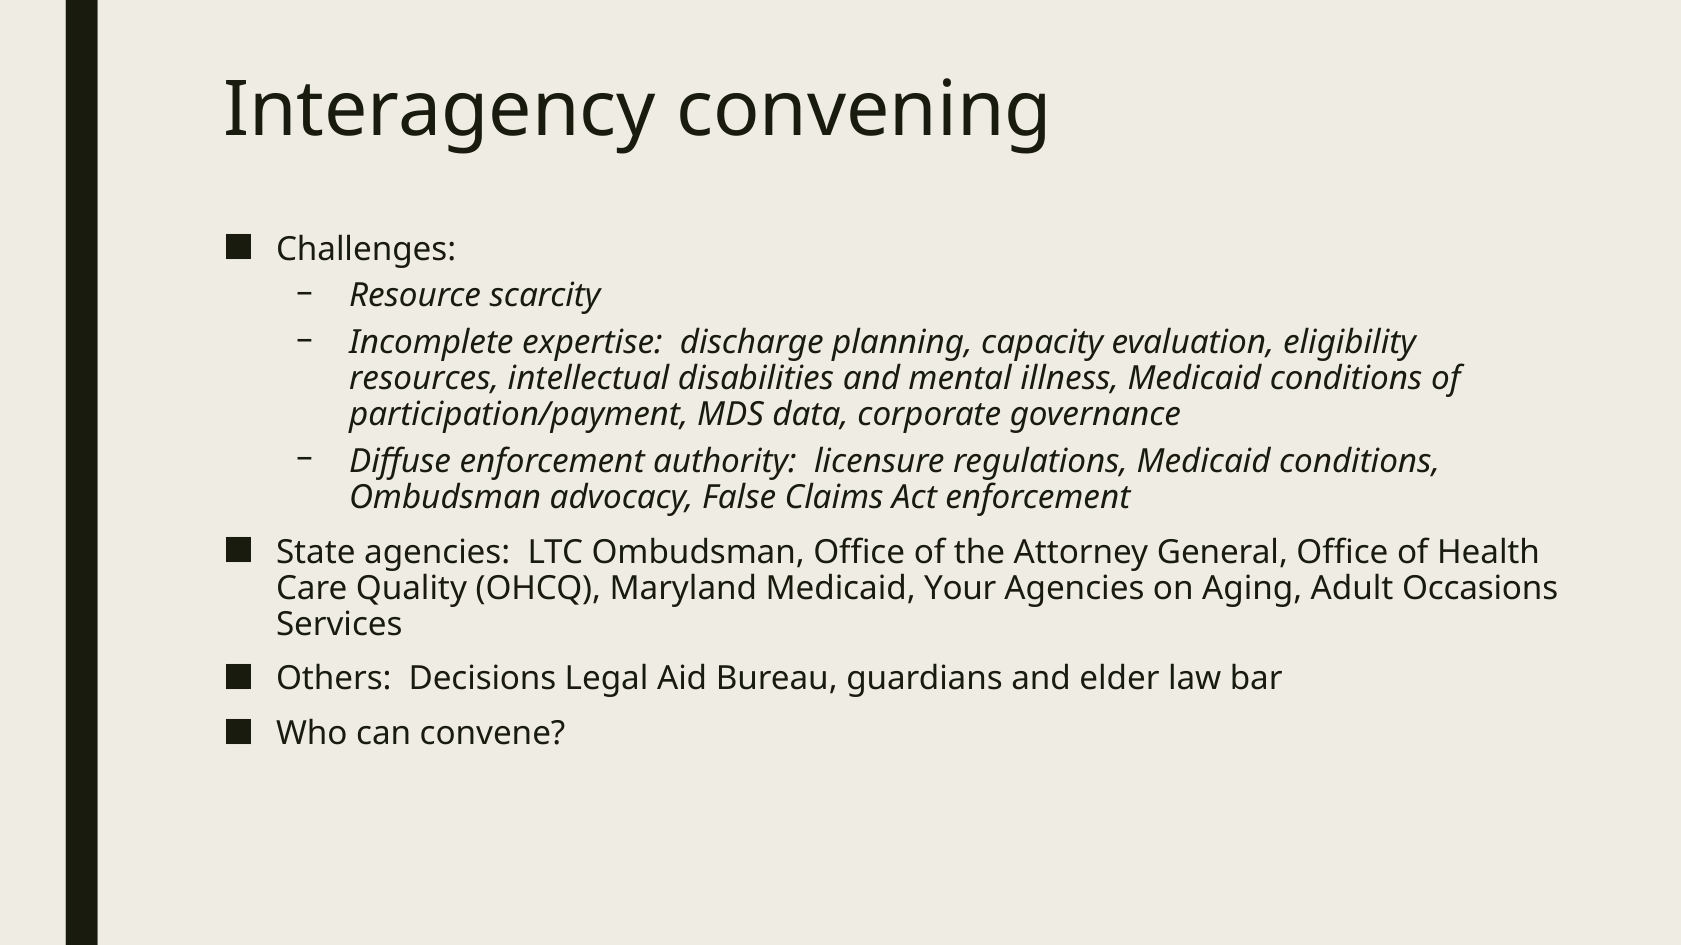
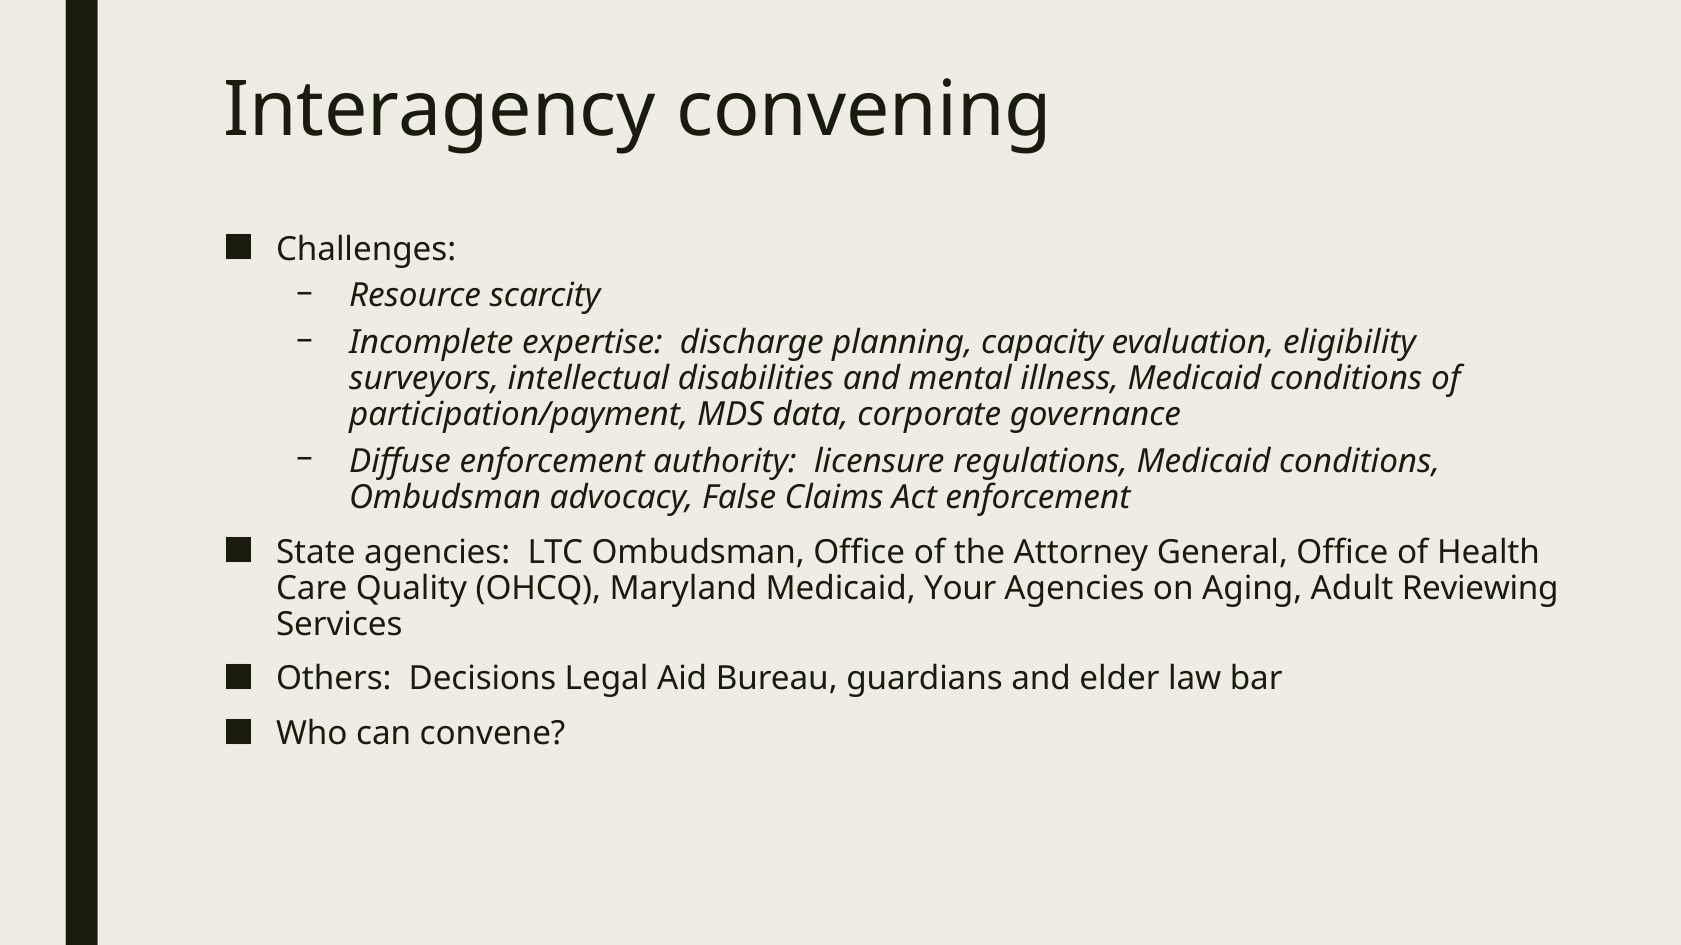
resources: resources -> surveyors (424, 379)
Occasions: Occasions -> Reviewing (1480, 588)
